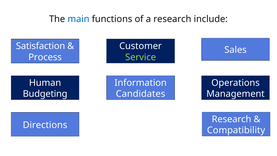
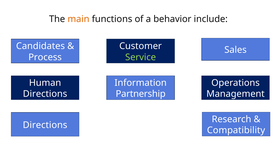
main colour: blue -> orange (78, 19)
a research: research -> behavior (172, 19)
Satisfaction: Satisfaction -> Candidates (40, 46)
Budgeting: Budgeting -> Directions (45, 94)
Candidates: Candidates -> Partnership (141, 94)
